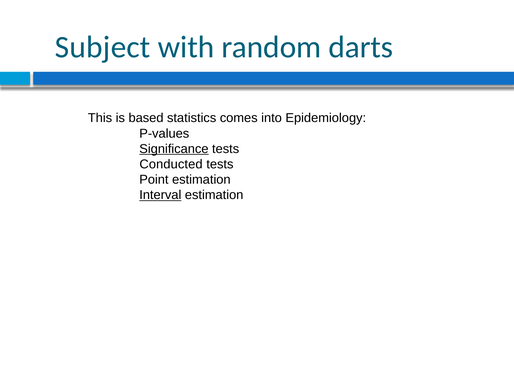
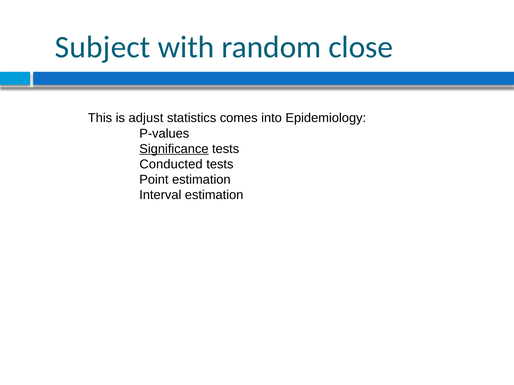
darts: darts -> close (361, 47)
based: based -> adjust (146, 118)
Interval underline: present -> none (160, 195)
